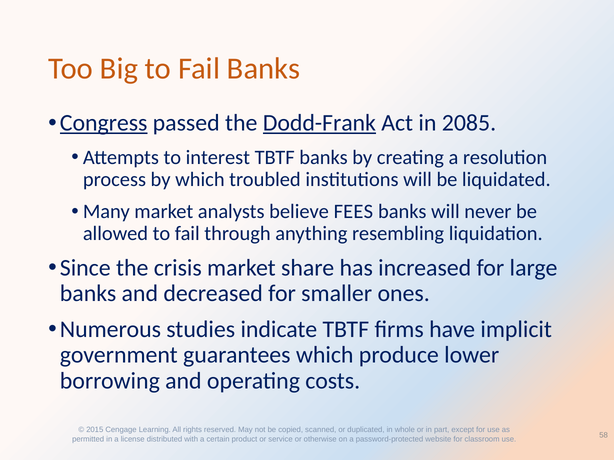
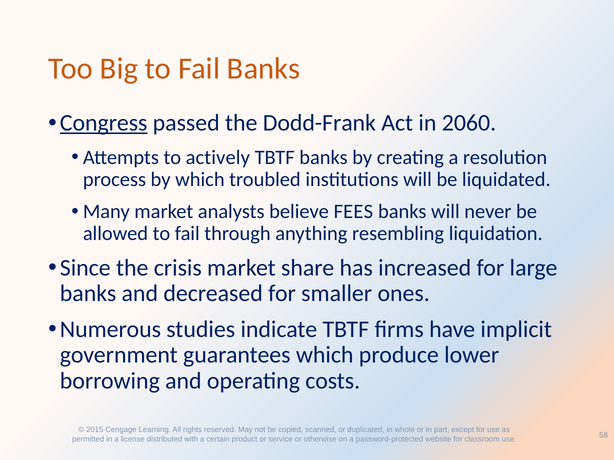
Dodd-Frank underline: present -> none (319, 123)
2085: 2085 -> 2060 (469, 123)
interest: interest -> actively (218, 157)
